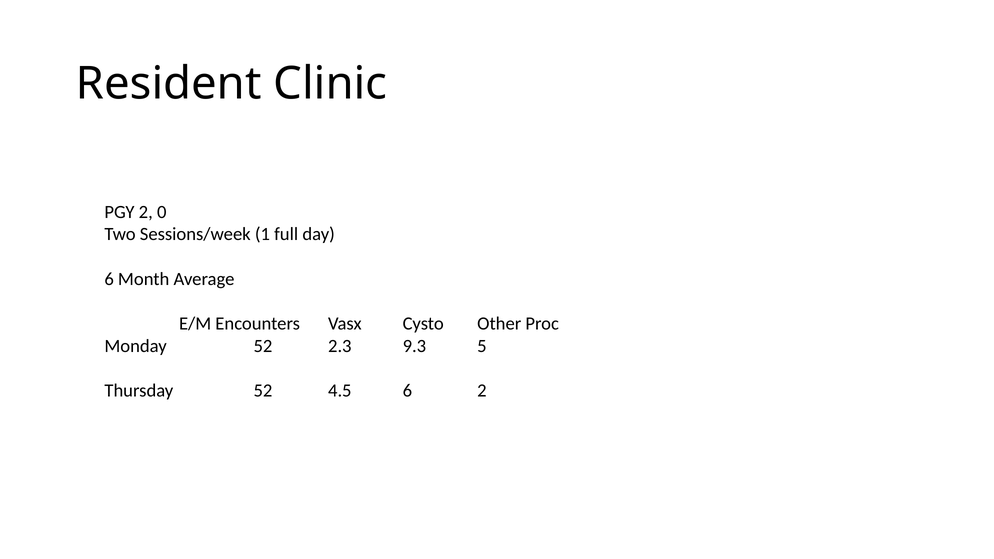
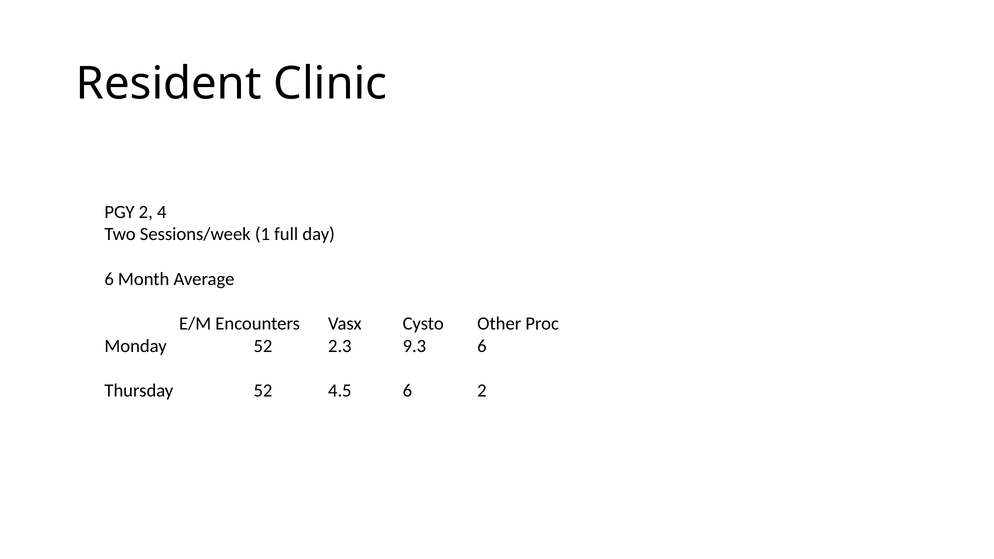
0: 0 -> 4 (162, 212)
9.3 5: 5 -> 6 (482, 346)
